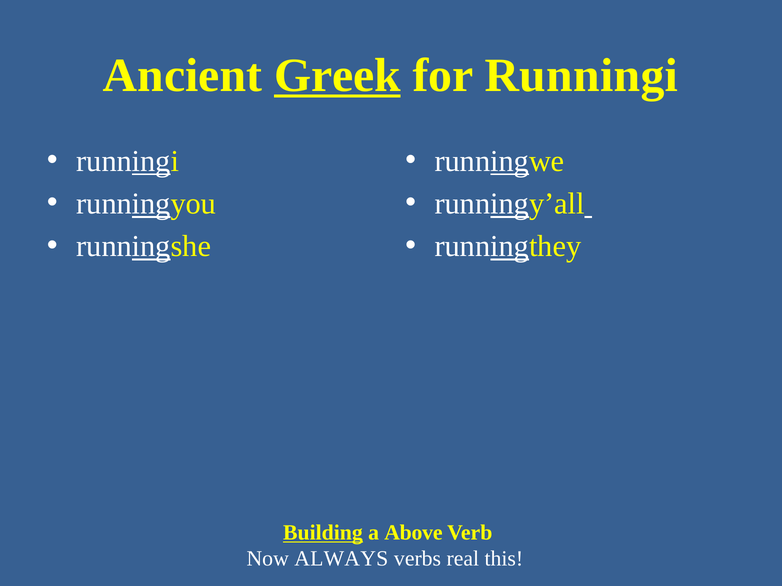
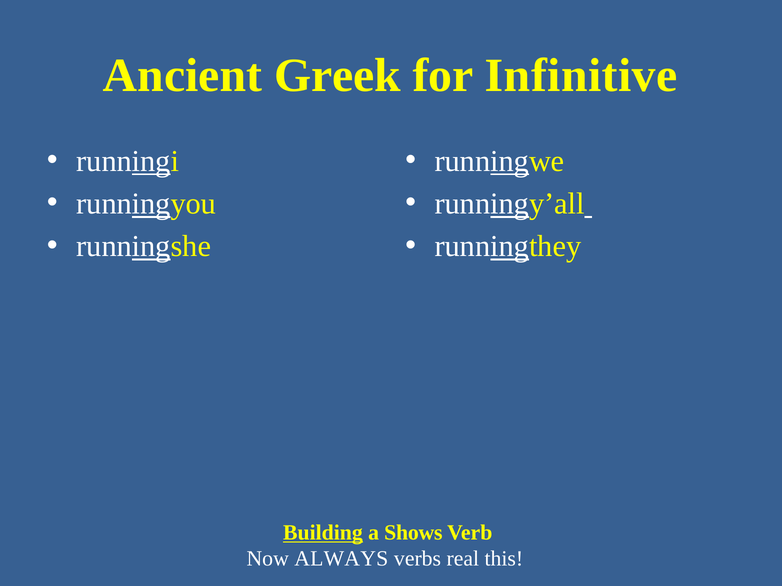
Greek underline: present -> none (337, 76)
for Runningi: Runningi -> Infinitive (581, 76)
Above: Above -> Shows (413, 533)
